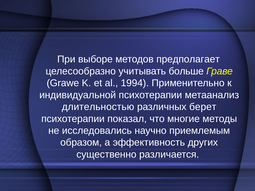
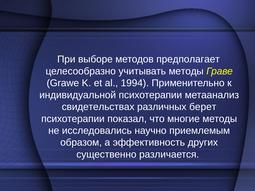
учитывать больше: больше -> методы (186, 71)
длительностью: длительностью -> свидетельствах (98, 107)
